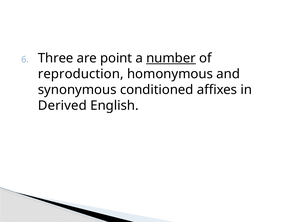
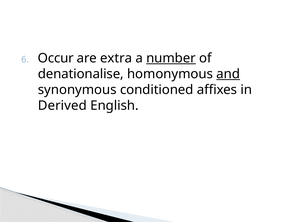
Three: Three -> Occur (56, 58)
point: point -> extra (116, 58)
reproduction: reproduction -> denationalise (81, 74)
and underline: none -> present (228, 74)
